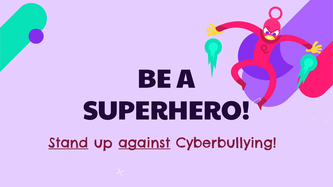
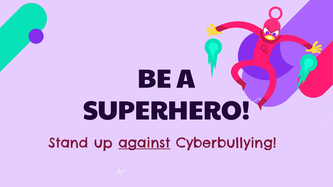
Stand underline: present -> none (68, 143)
